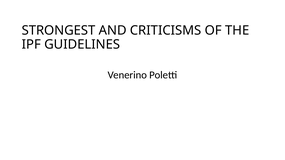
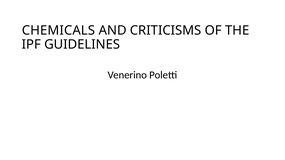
STRONGEST: STRONGEST -> CHEMICALS (58, 30)
